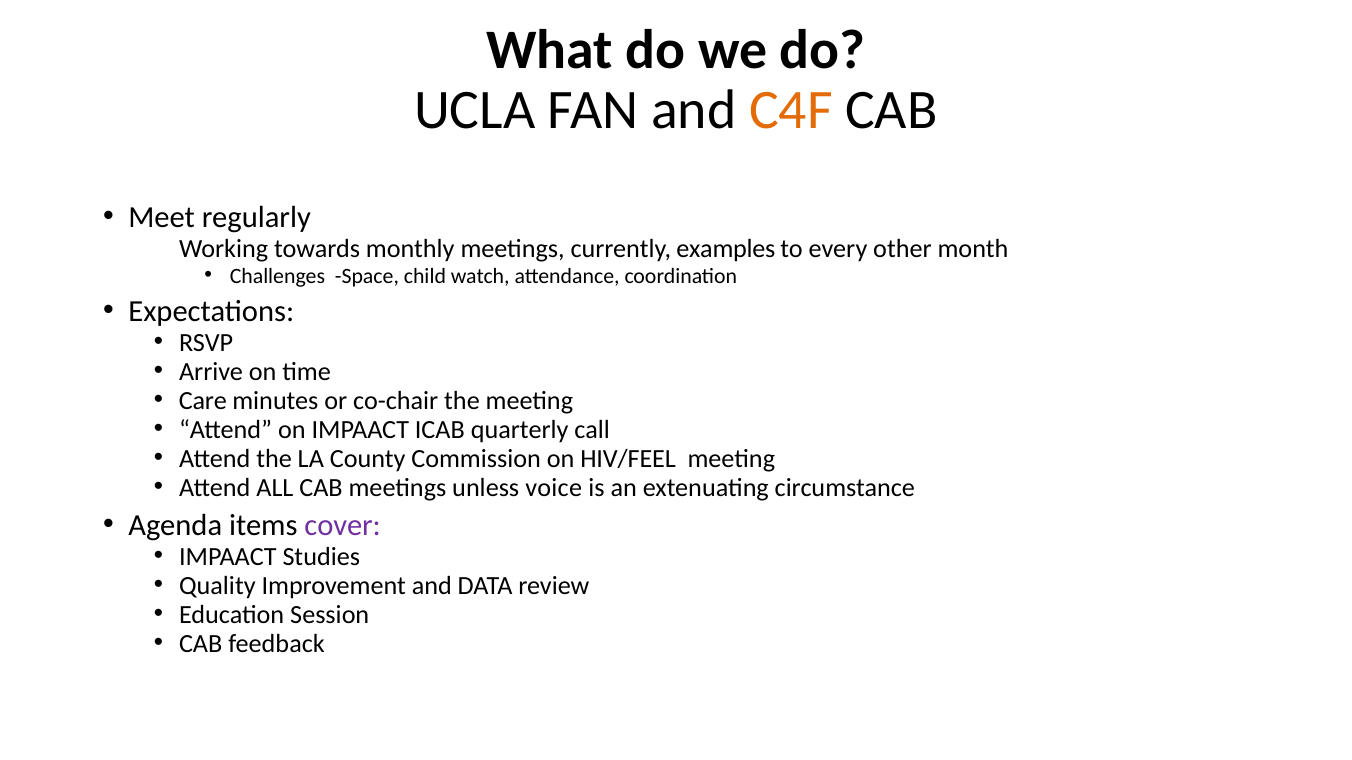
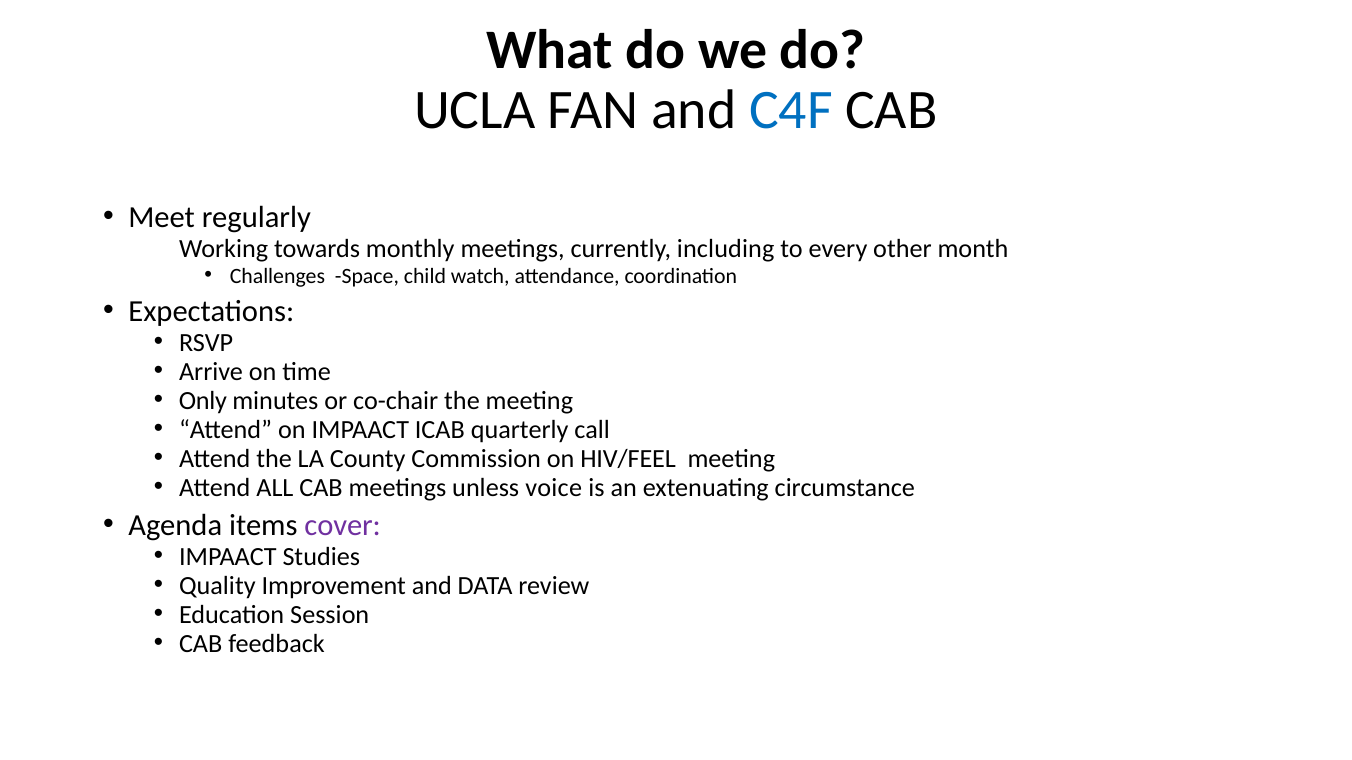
C4F colour: orange -> blue (791, 110)
examples: examples -> including (726, 249)
Care: Care -> Only (203, 401)
